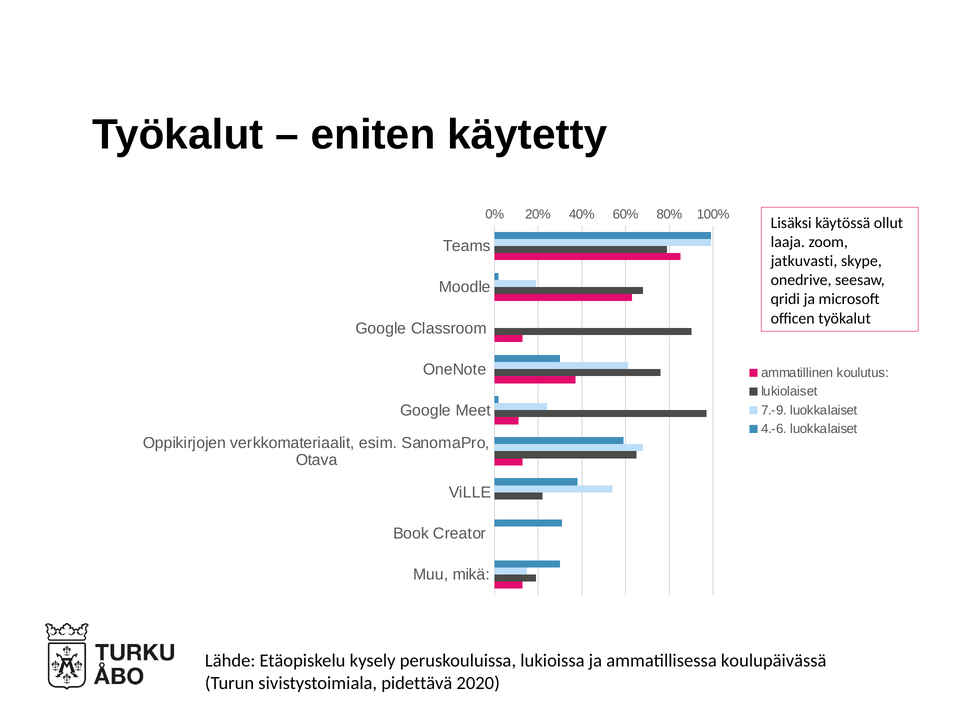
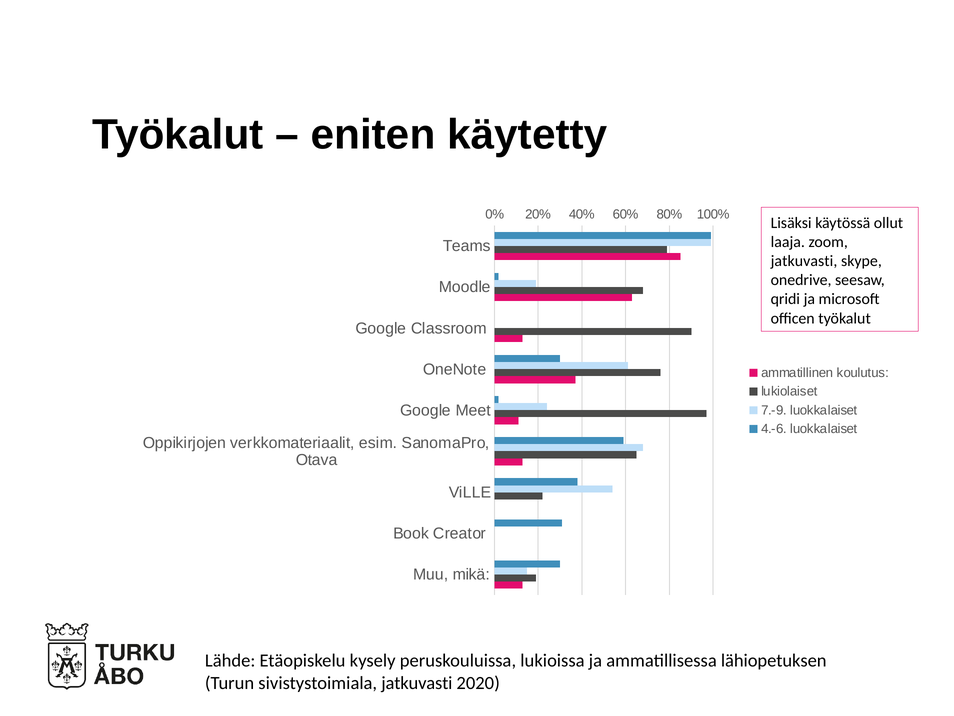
koulupäivässä: koulupäivässä -> lähiopetuksen (774, 660)
sivistystoimiala pidettävä: pidettävä -> jatkuvasti (417, 683)
